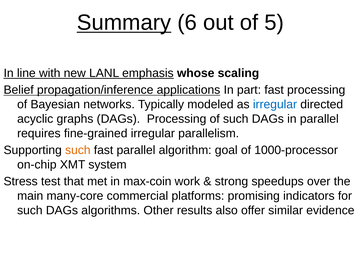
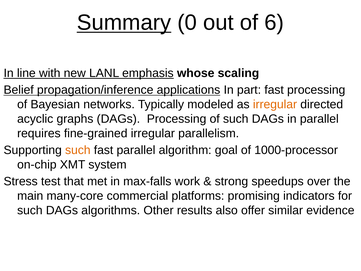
6: 6 -> 0 (187, 23)
5: 5 -> 6 (274, 23)
irregular colour: blue -> orange (275, 104)
max-coin: max-coin -> max-falls (147, 181)
